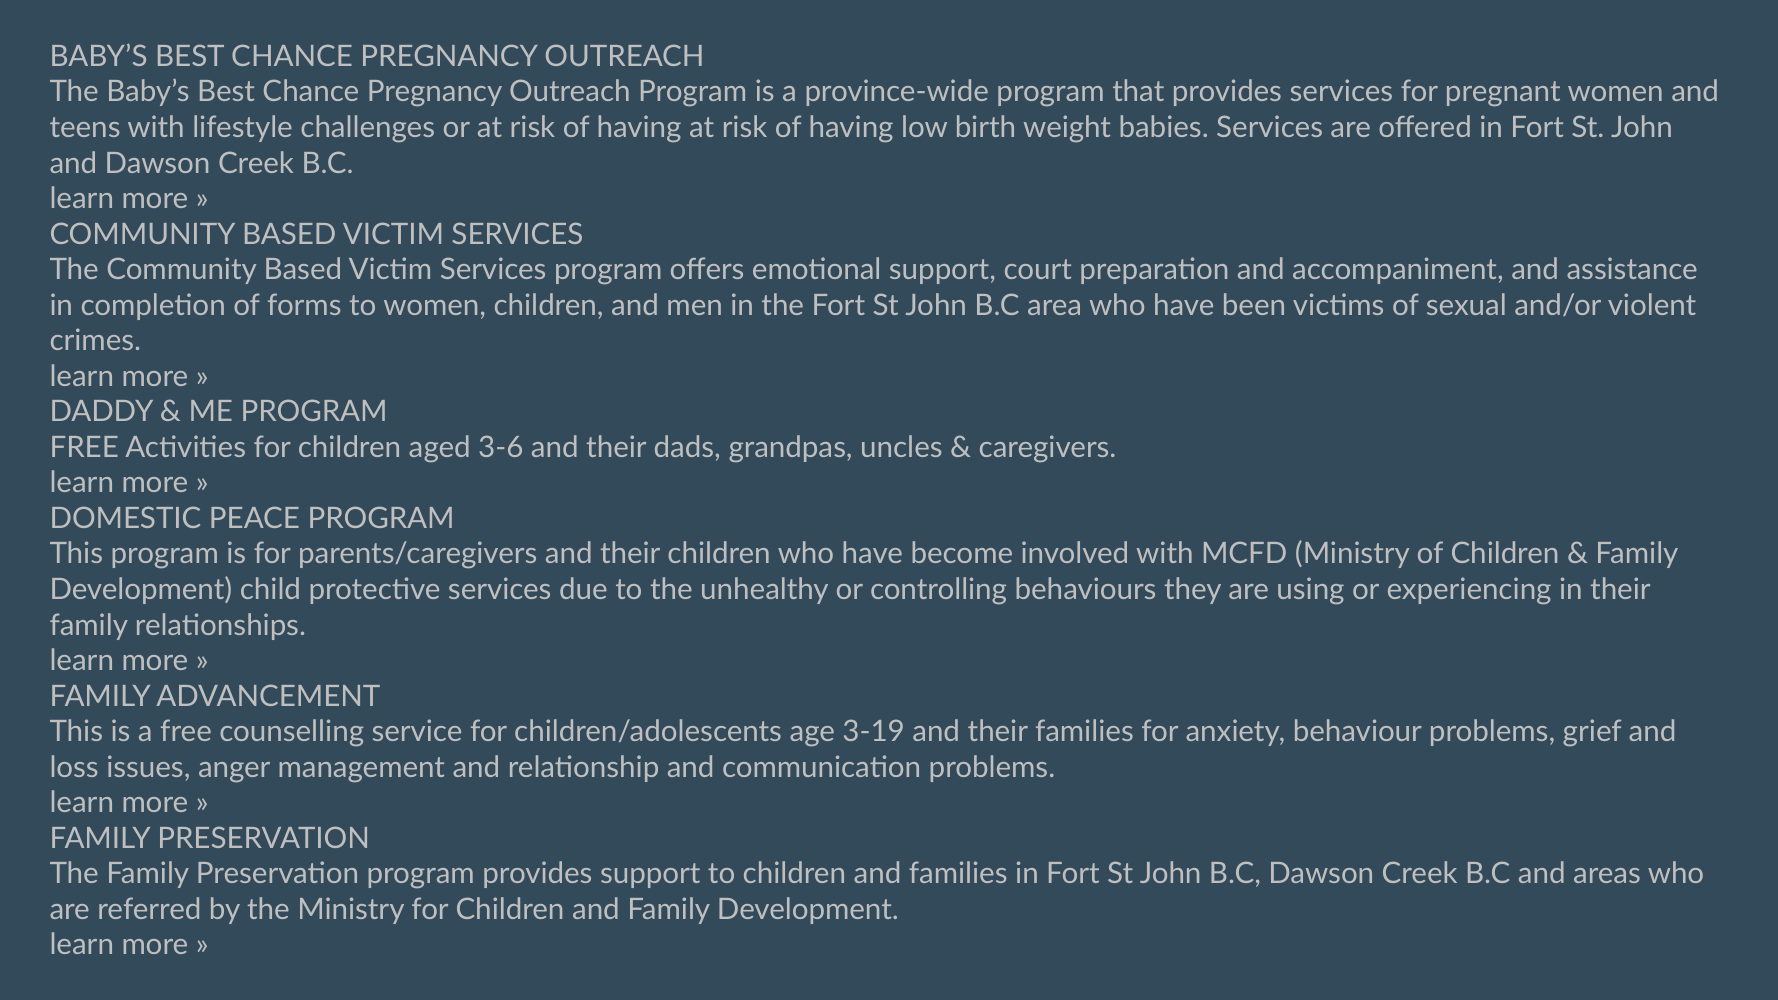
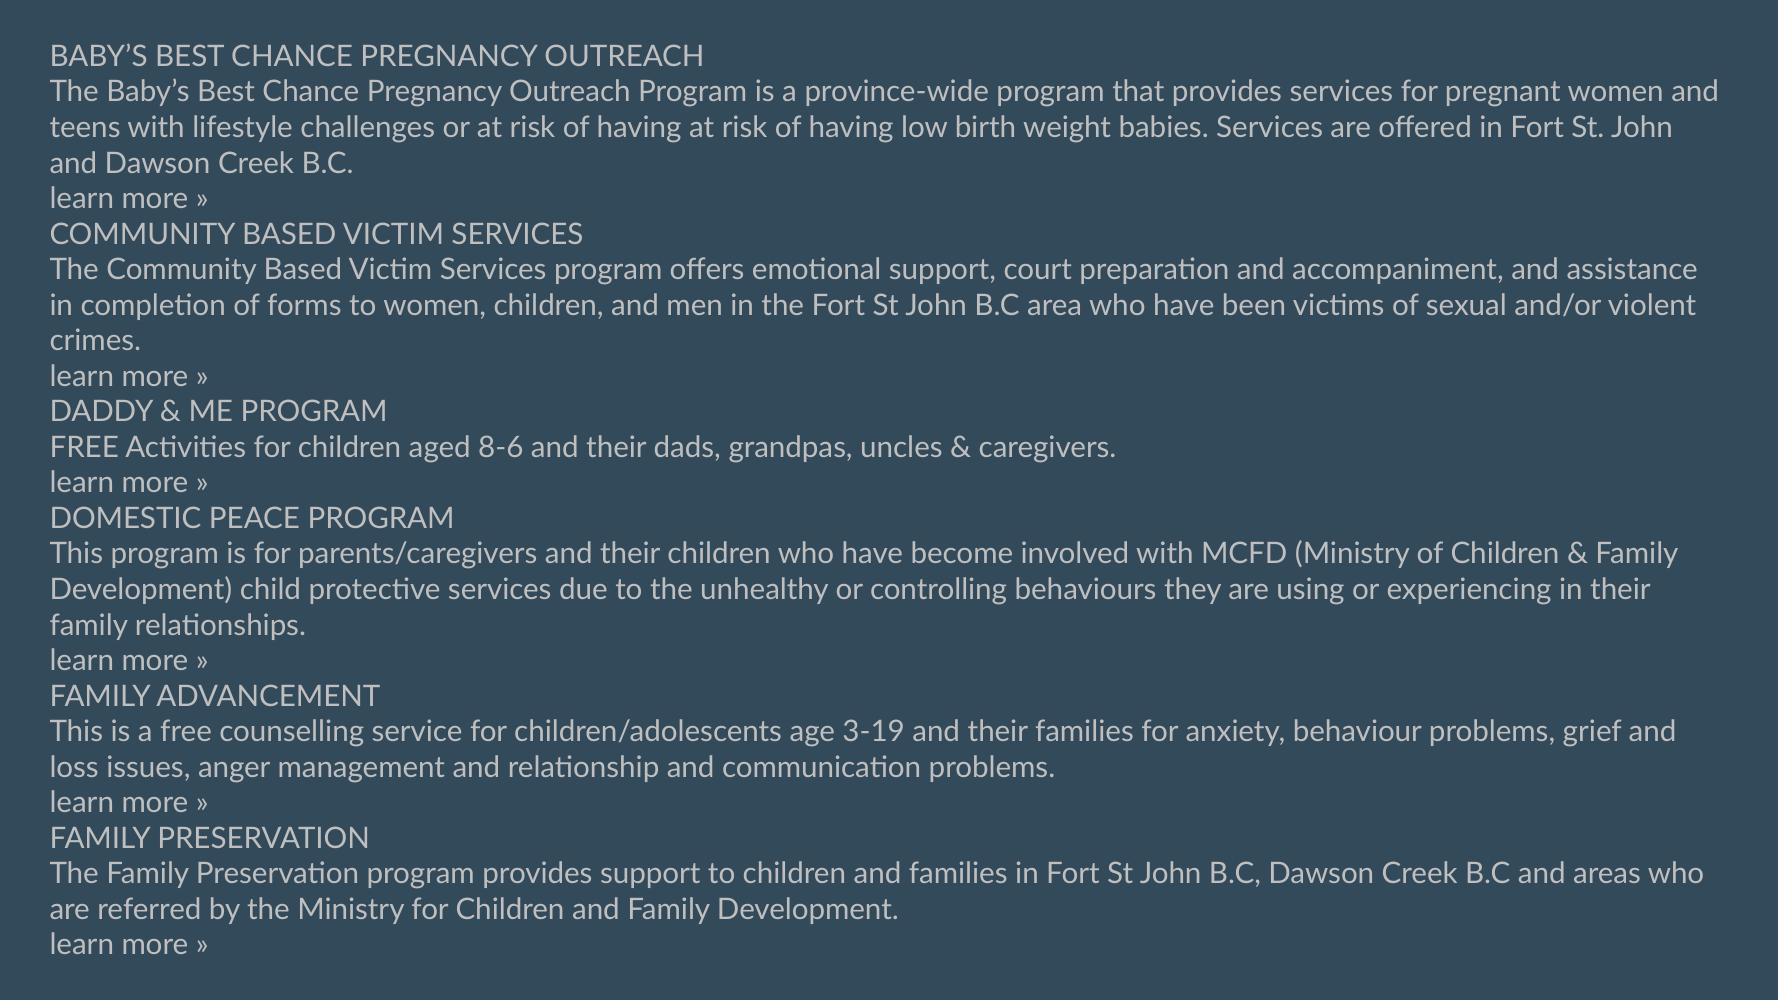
3-6: 3-6 -> 8-6 (501, 448)
